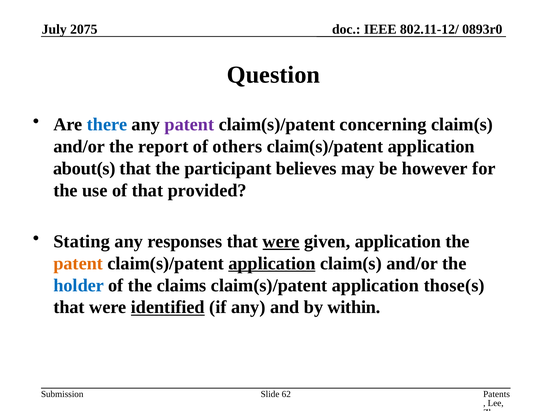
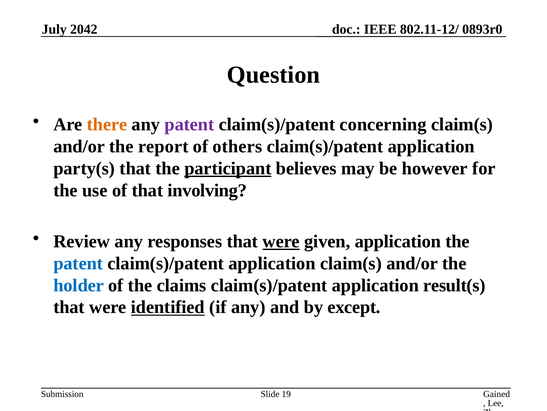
2075: 2075 -> 2042 (84, 29)
there colour: blue -> orange (107, 124)
about(s: about(s -> party(s (84, 168)
participant underline: none -> present (228, 168)
provided: provided -> involving (207, 190)
Stating: Stating -> Review (82, 241)
patent colour: orange -> blue (78, 263)
application underline: present -> none (272, 263)
those(s: those(s -> result(s (454, 285)
within: within -> except (354, 307)
Patents: Patents -> Gained (497, 393)
62: 62 -> 19 (286, 393)
